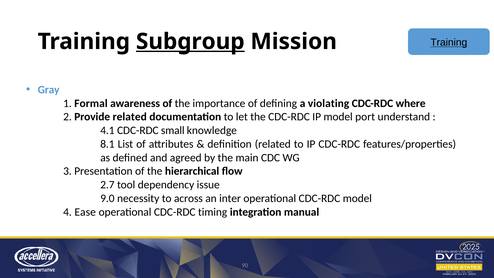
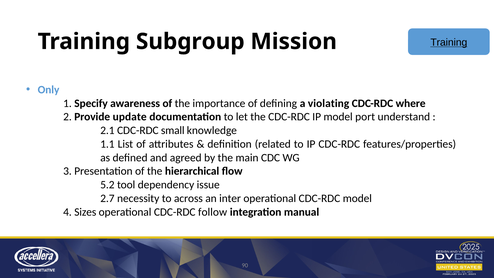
Subgroup underline: present -> none (190, 42)
Gray: Gray -> Only (49, 90)
Formal: Formal -> Specify (91, 103)
Provide related: related -> update (130, 117)
4.1: 4.1 -> 2.1 (107, 130)
8.1: 8.1 -> 1.1 (107, 144)
2.7: 2.7 -> 5.2 (107, 185)
9.0: 9.0 -> 2.7 (107, 198)
Ease: Ease -> Sizes (85, 212)
timing: timing -> follow (213, 212)
